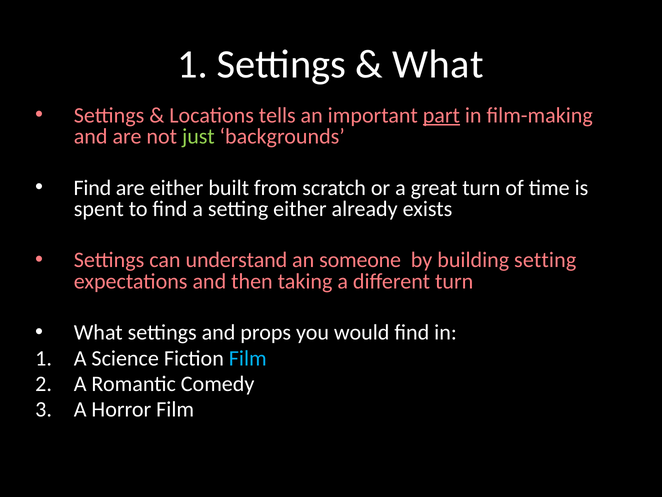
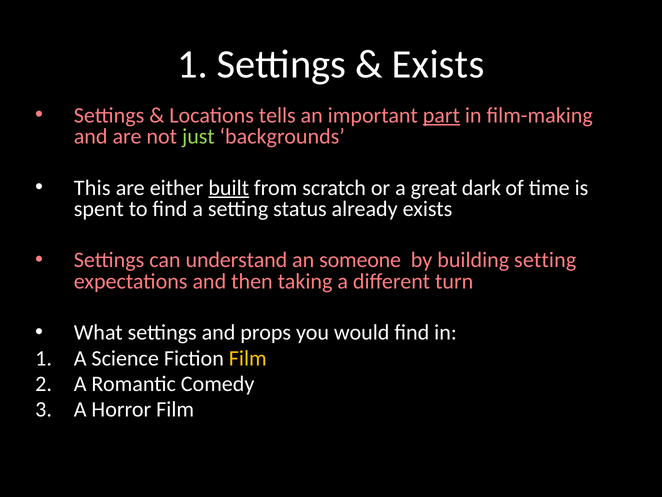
What: What -> Exists (438, 64)
Find: Find -> This (92, 188)
built underline: none -> present (229, 188)
great turn: turn -> dark (481, 188)
setting either: either -> status (300, 209)
Film colour: light blue -> yellow (248, 358)
